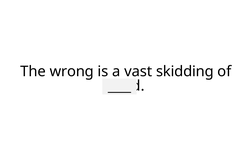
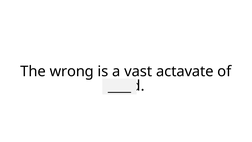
skidding: skidding -> actavate (185, 71)
